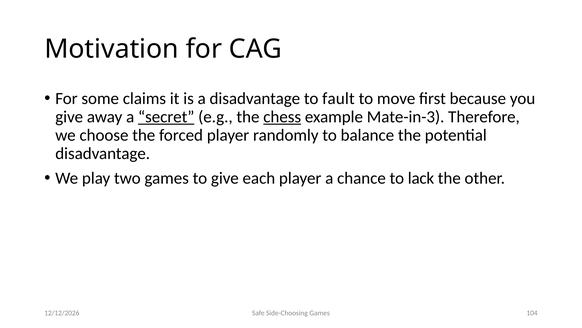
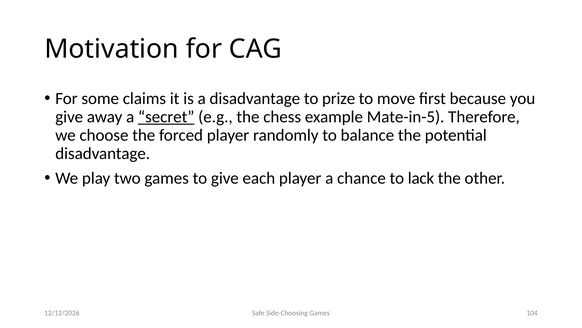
fault: fault -> prize (339, 98)
chess underline: present -> none (282, 117)
Mate-in-3: Mate-in-3 -> Mate-in-5 (406, 117)
